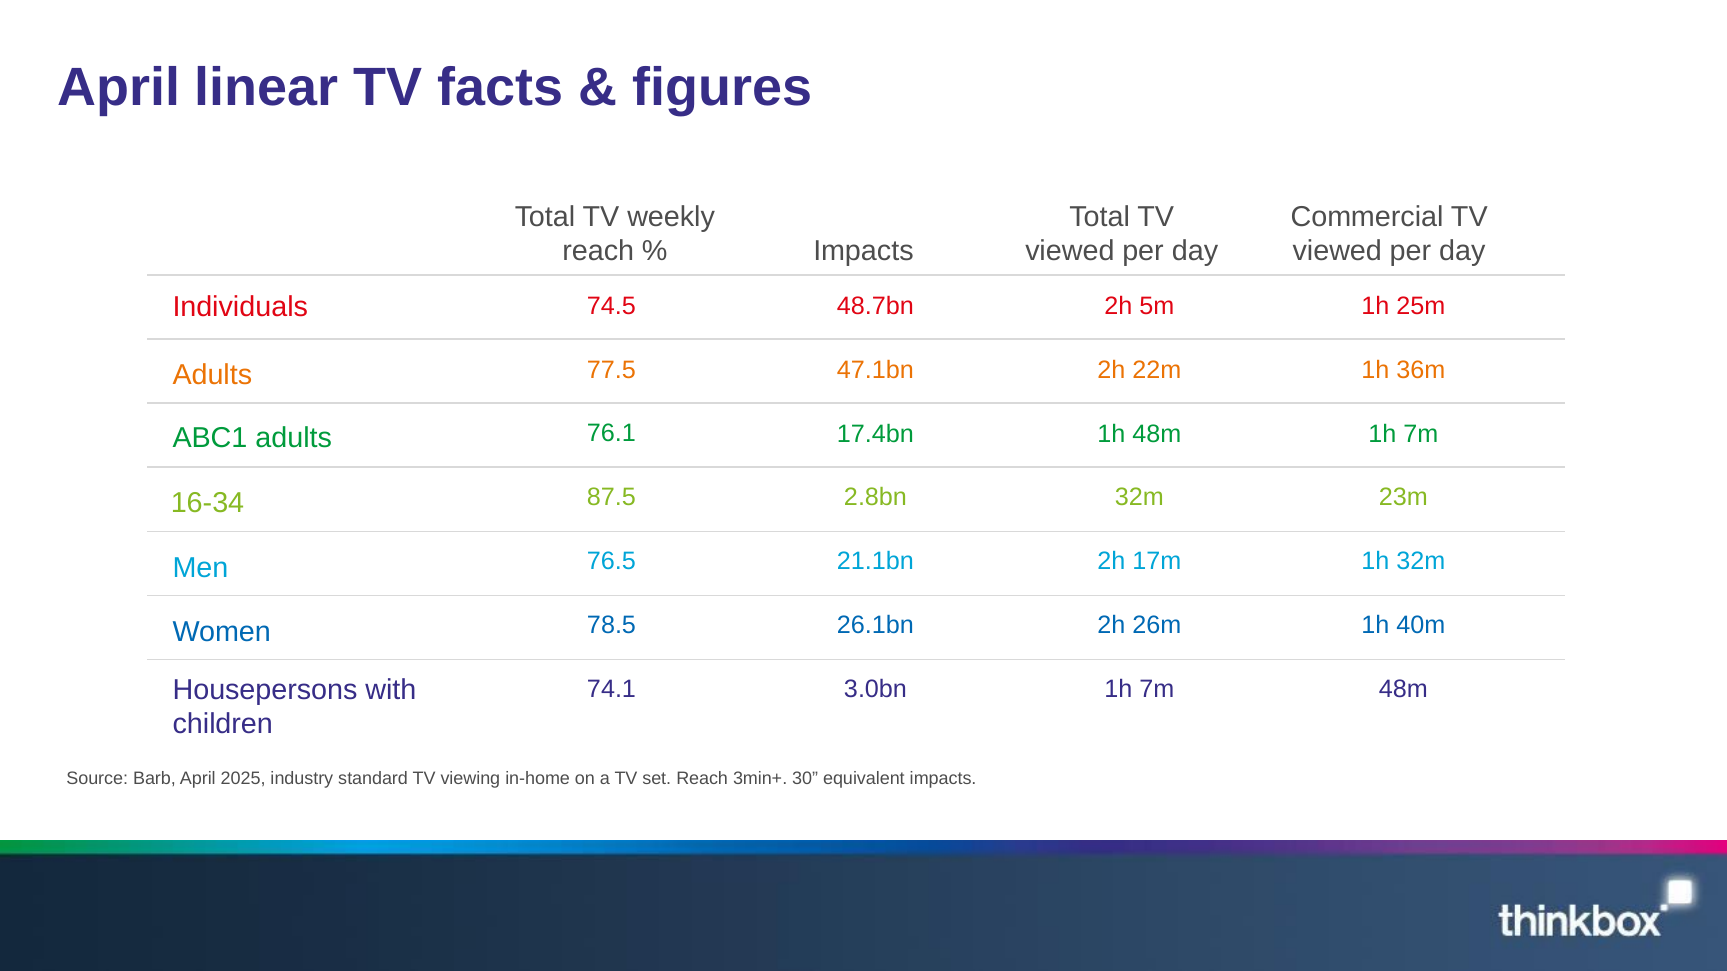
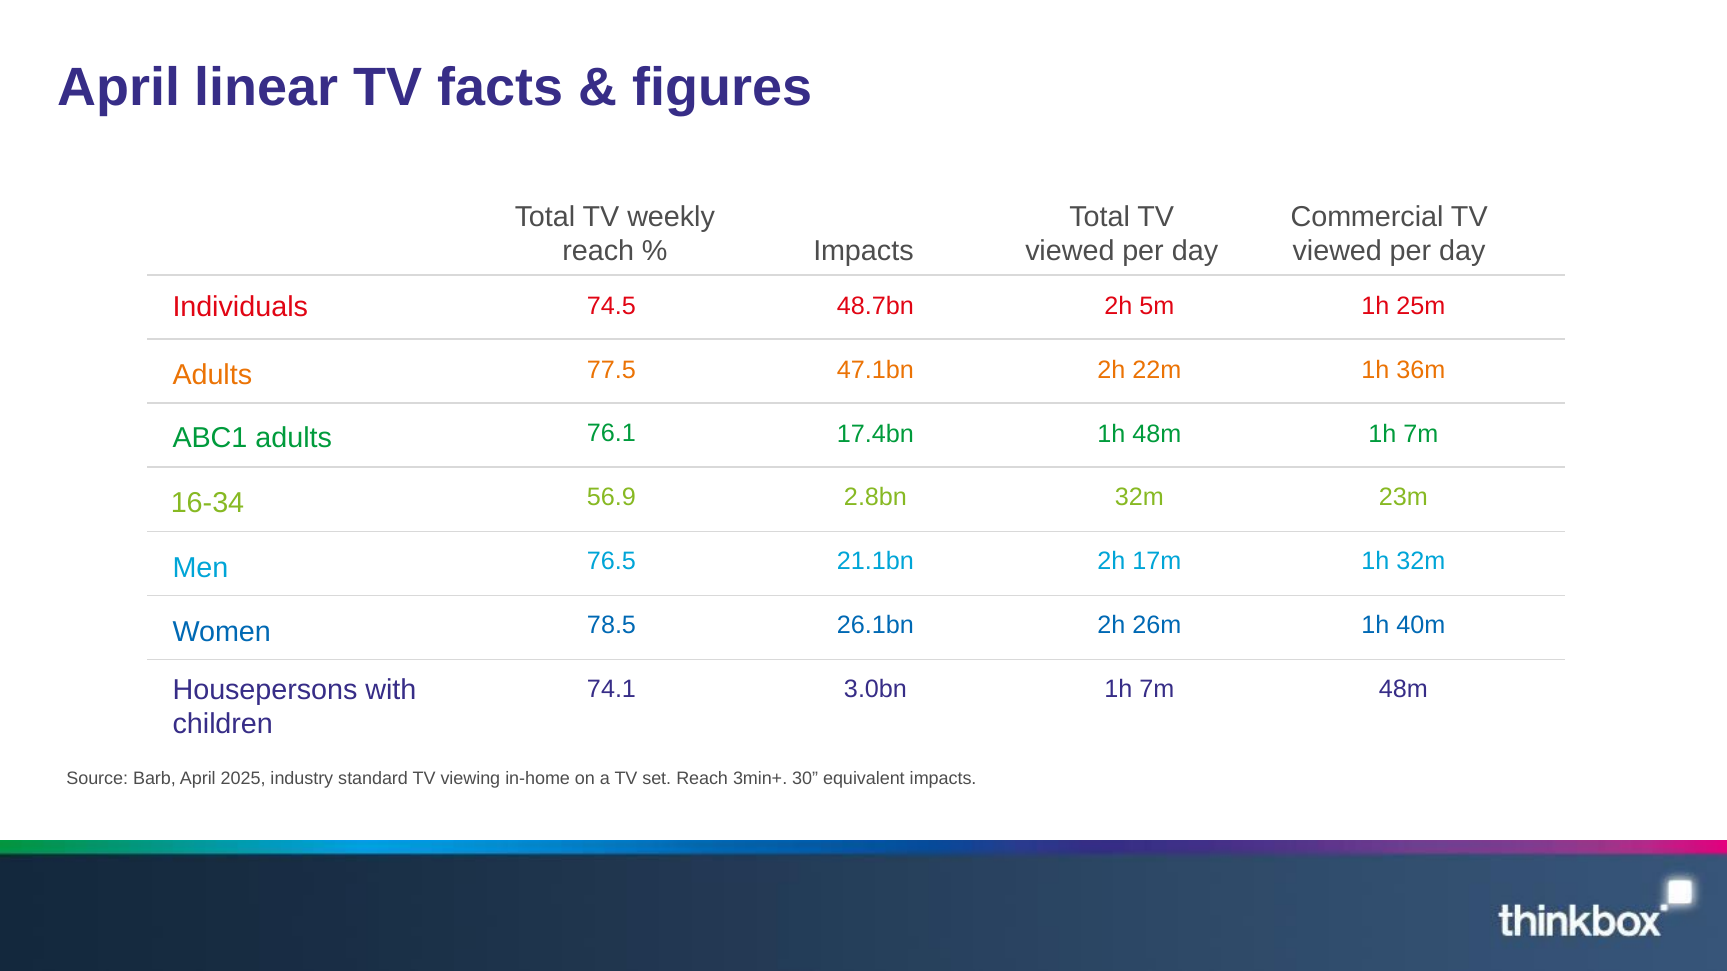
87.5: 87.5 -> 56.9 (611, 498)
